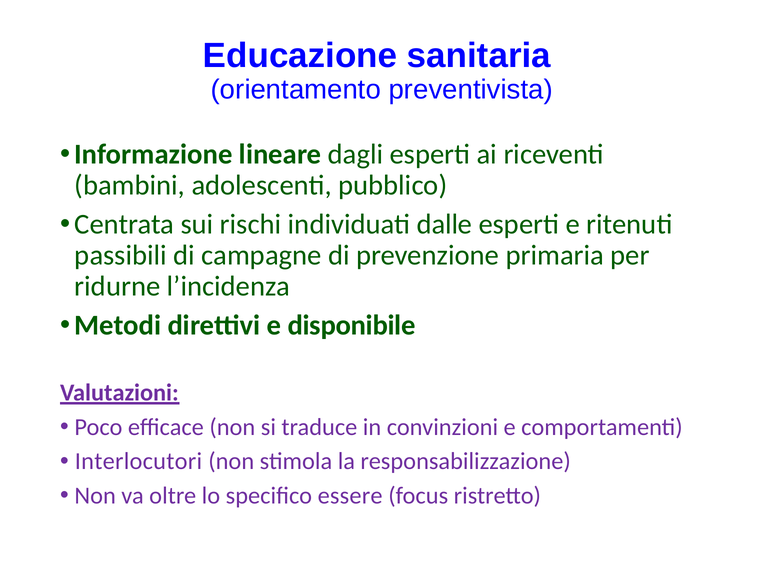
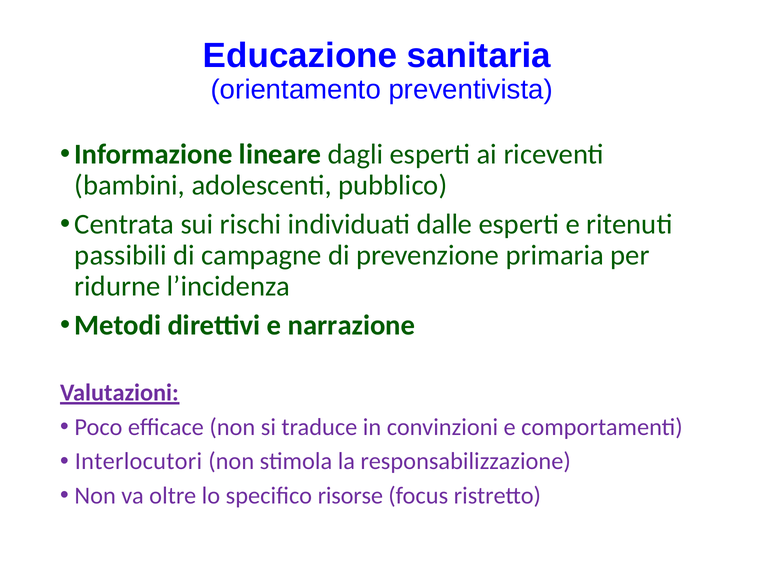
disponibile: disponibile -> narrazione (351, 325)
essere: essere -> risorse (350, 496)
